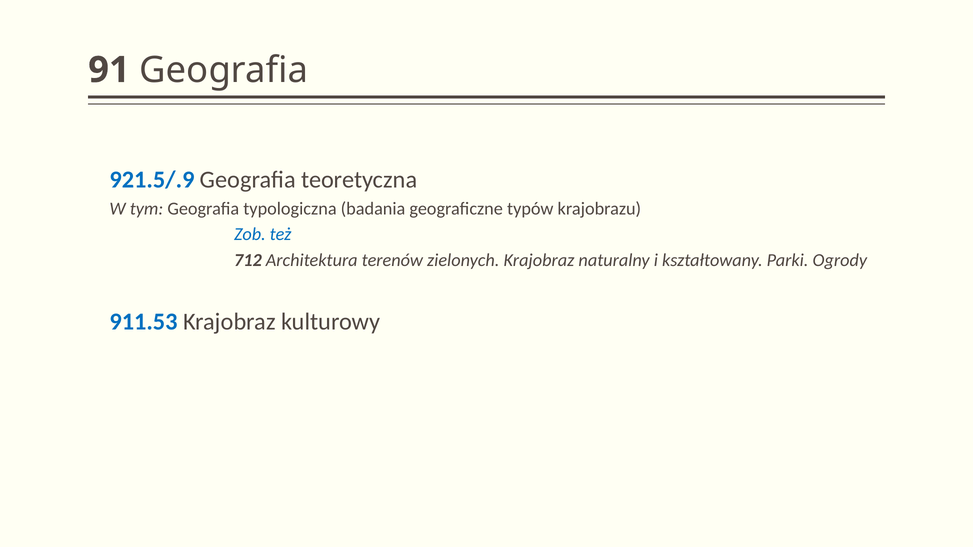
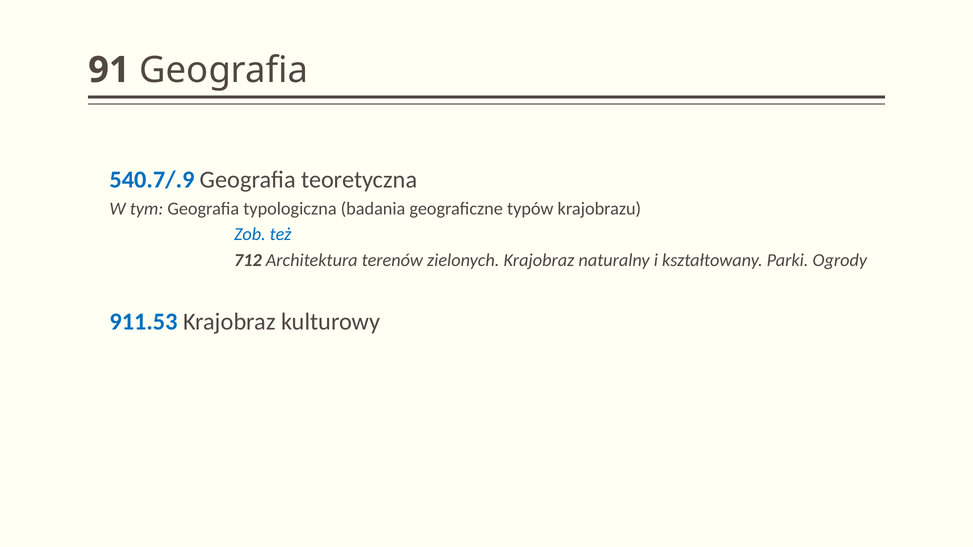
921.5/.9: 921.5/.9 -> 540.7/.9 (152, 180)
